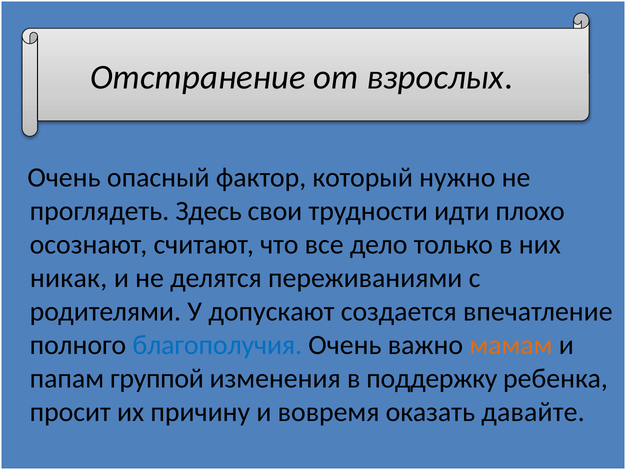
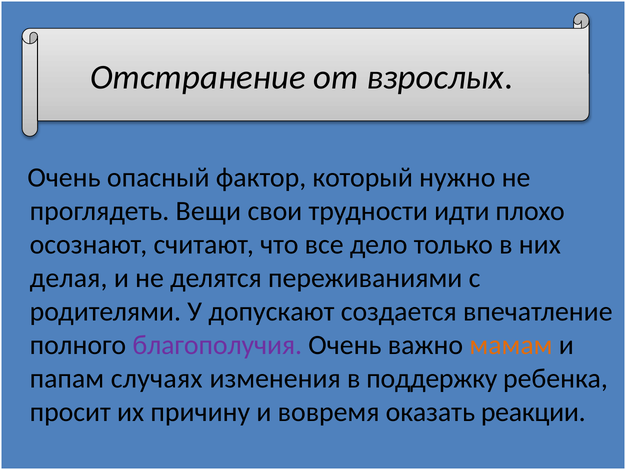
Здесь: Здесь -> Вещи (208, 211)
никак: никак -> делая (69, 278)
благополучия colour: blue -> purple (217, 345)
группой: группой -> случаях (157, 378)
давайте: давайте -> реакции (533, 412)
